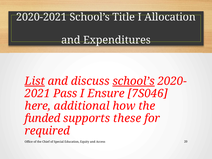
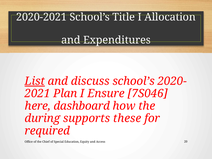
school’s underline: present -> none (134, 81)
Pass: Pass -> Plan (65, 94)
additional: additional -> dashboard (82, 106)
funded: funded -> during (42, 118)
